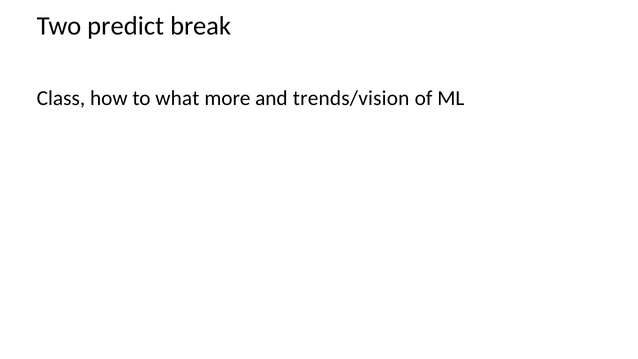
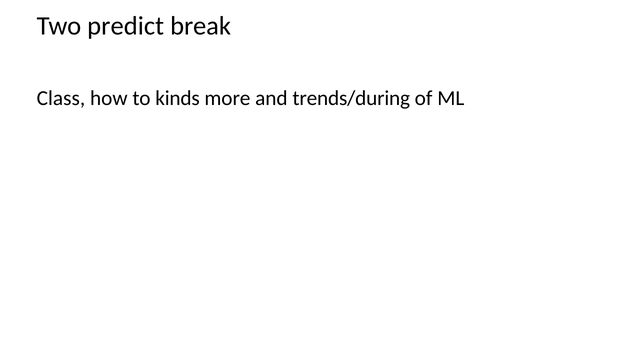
what: what -> kinds (178, 98)
trends/vision: trends/vision -> trends/during (351, 98)
